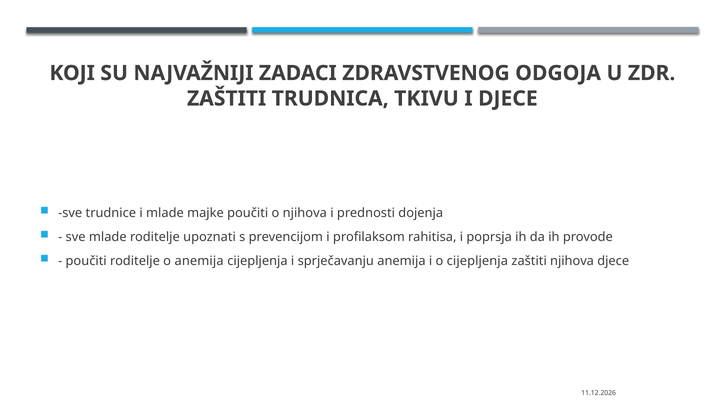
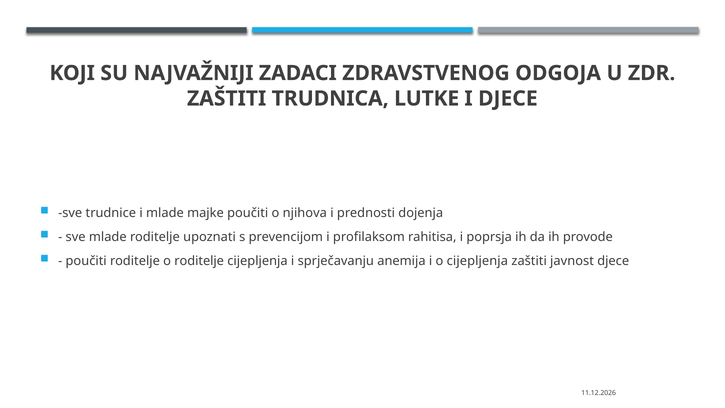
TKIVU: TKIVU -> LUTKE (427, 98)
o anemija: anemija -> roditelje (199, 261)
zaštiti njihova: njihova -> javnost (572, 261)
